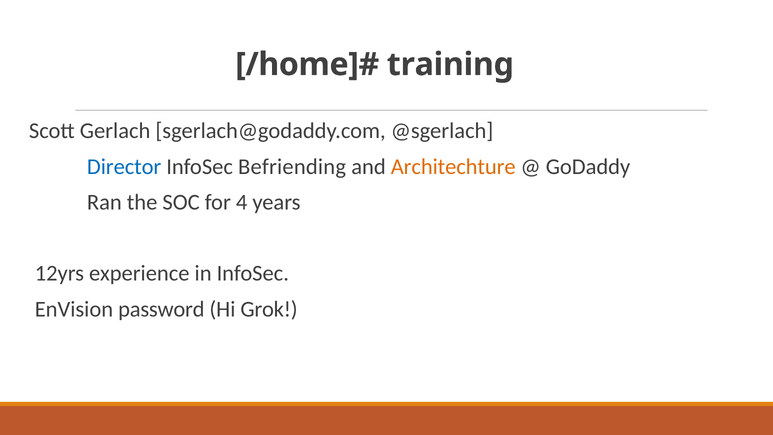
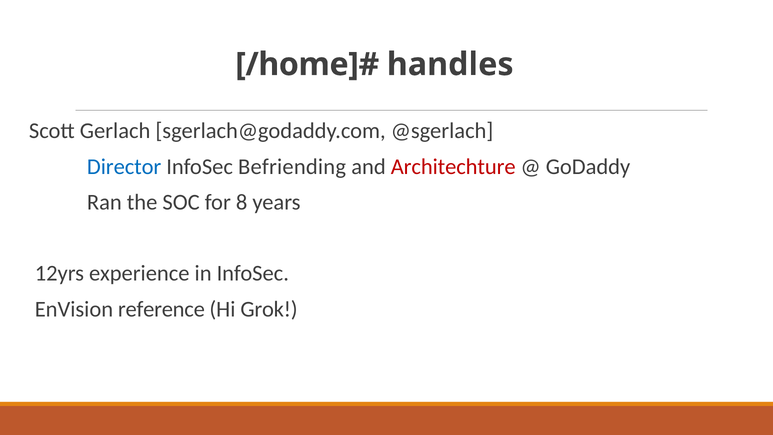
training: training -> handles (450, 64)
Architechture colour: orange -> red (453, 167)
4: 4 -> 8 (242, 202)
password: password -> reference (161, 309)
